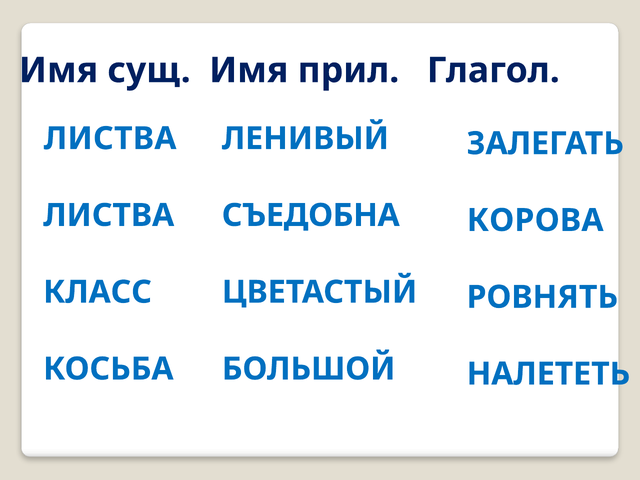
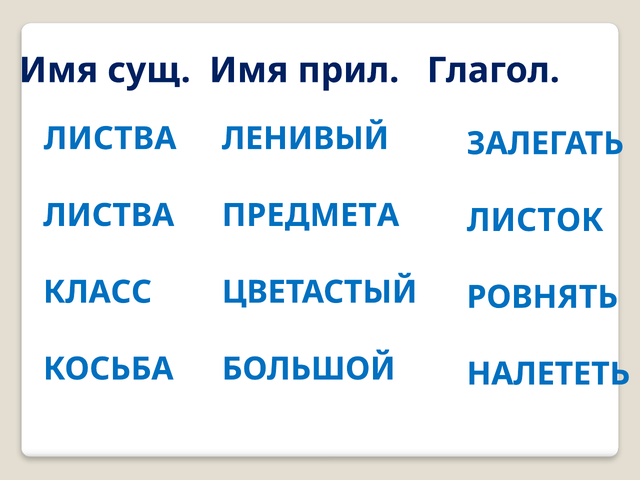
СЪЕДОБНА: СЪЕДОБНА -> ПРЕДМЕТА (310, 215)
КОРОВА: КОРОВА -> ЛИСТОК (535, 220)
